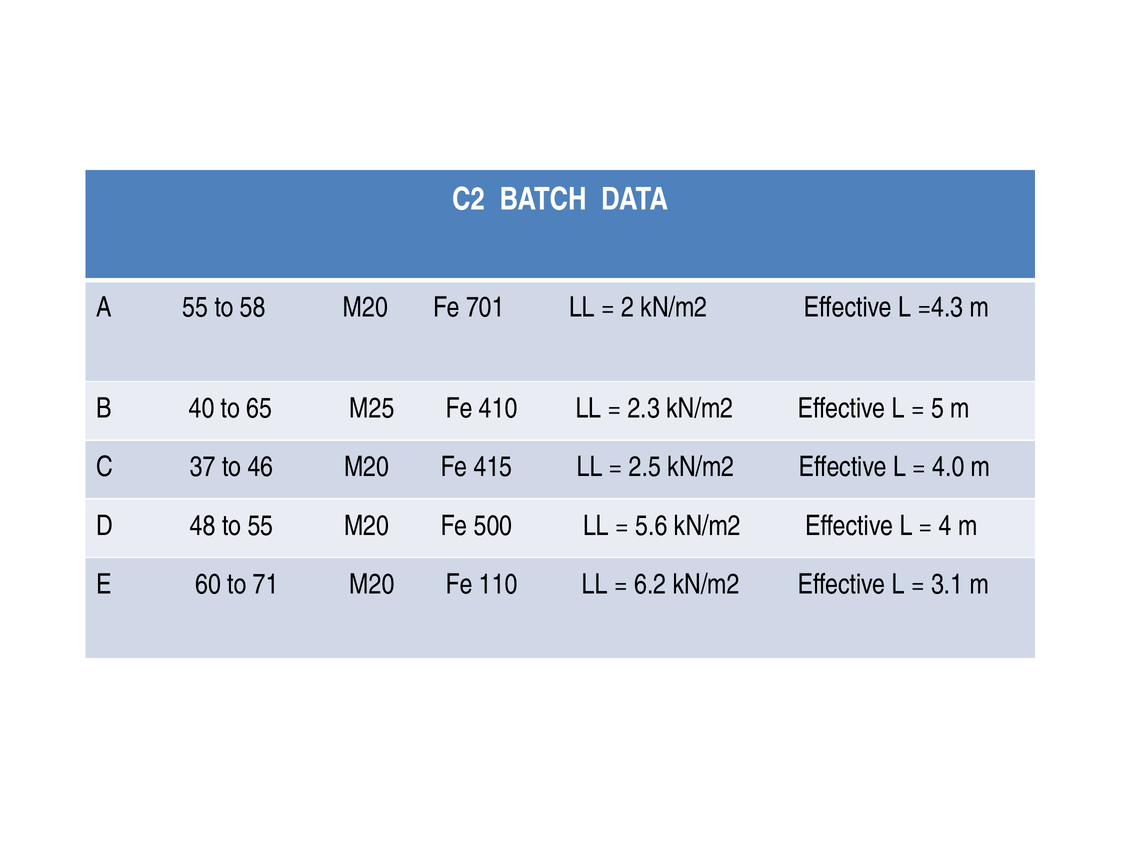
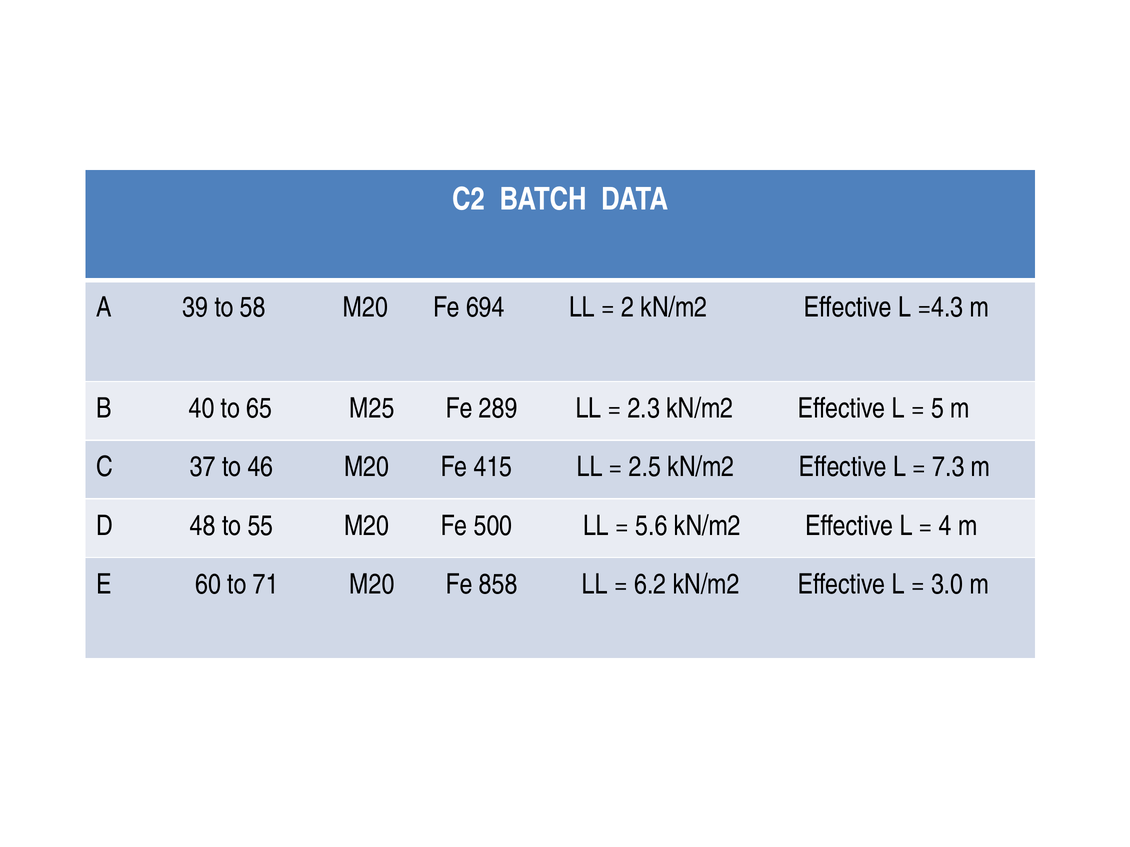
A 55: 55 -> 39 (195, 307)
701: 701 -> 694 (485, 307)
410: 410 -> 289 (498, 409)
4.0: 4.0 -> 7.3 (948, 467)
110: 110 -> 858 (498, 585)
3.1: 3.1 -> 3.0 (947, 585)
